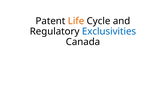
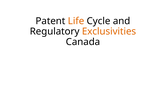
Exclusivities colour: blue -> orange (109, 32)
